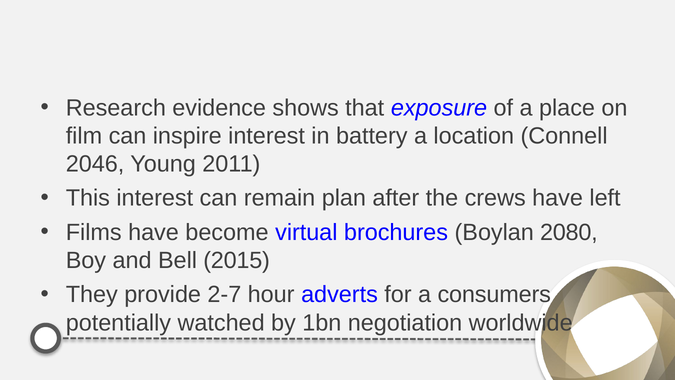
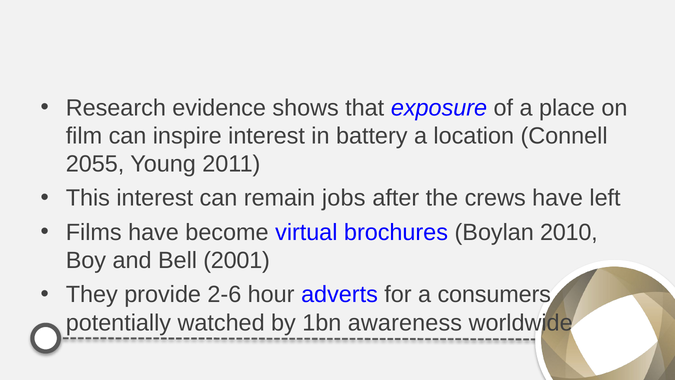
2046: 2046 -> 2055 (95, 164)
plan: plan -> jobs (344, 198)
2080: 2080 -> 2010 (569, 232)
2015: 2015 -> 2001 (237, 260)
2-7: 2-7 -> 2-6 (224, 294)
negotiation: negotiation -> awareness (405, 323)
